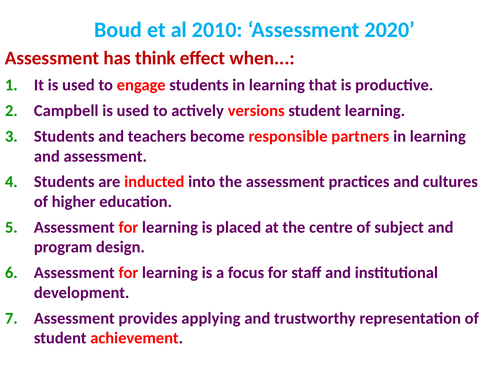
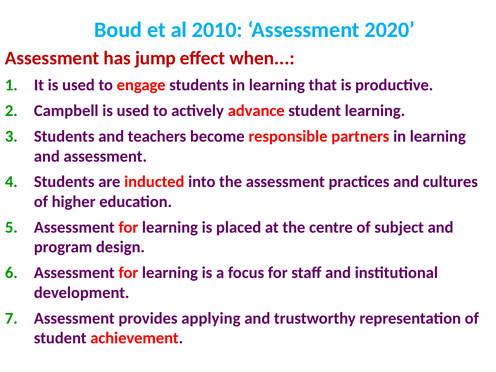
think: think -> jump (156, 58)
versions: versions -> advance (256, 111)
